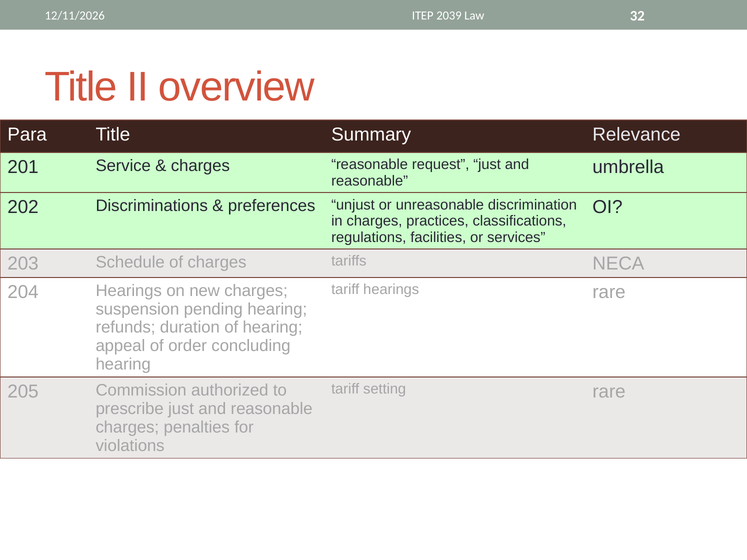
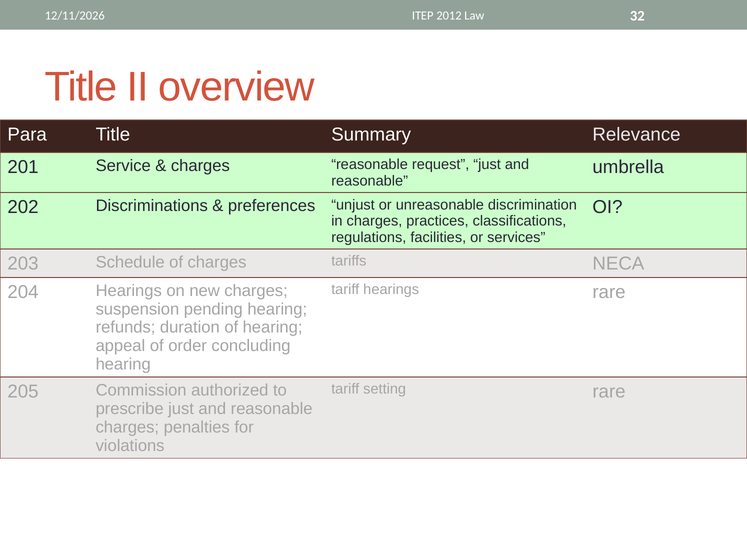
2039: 2039 -> 2012 (449, 16)
